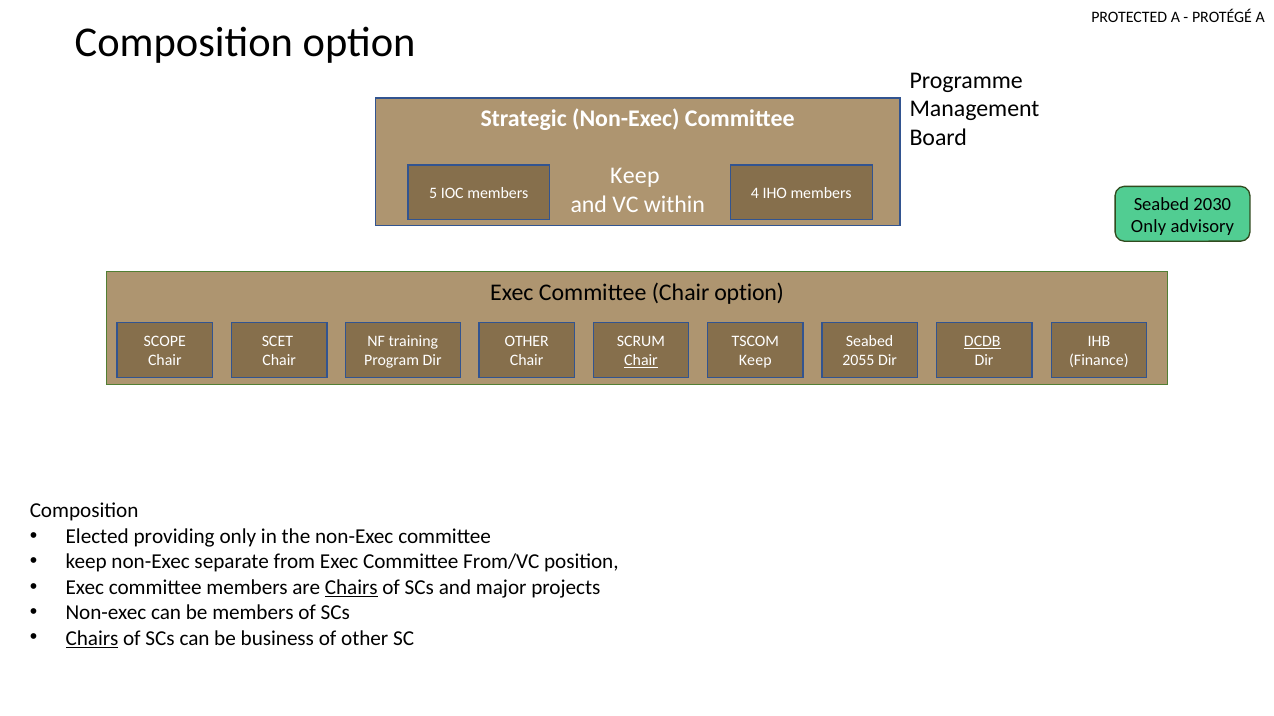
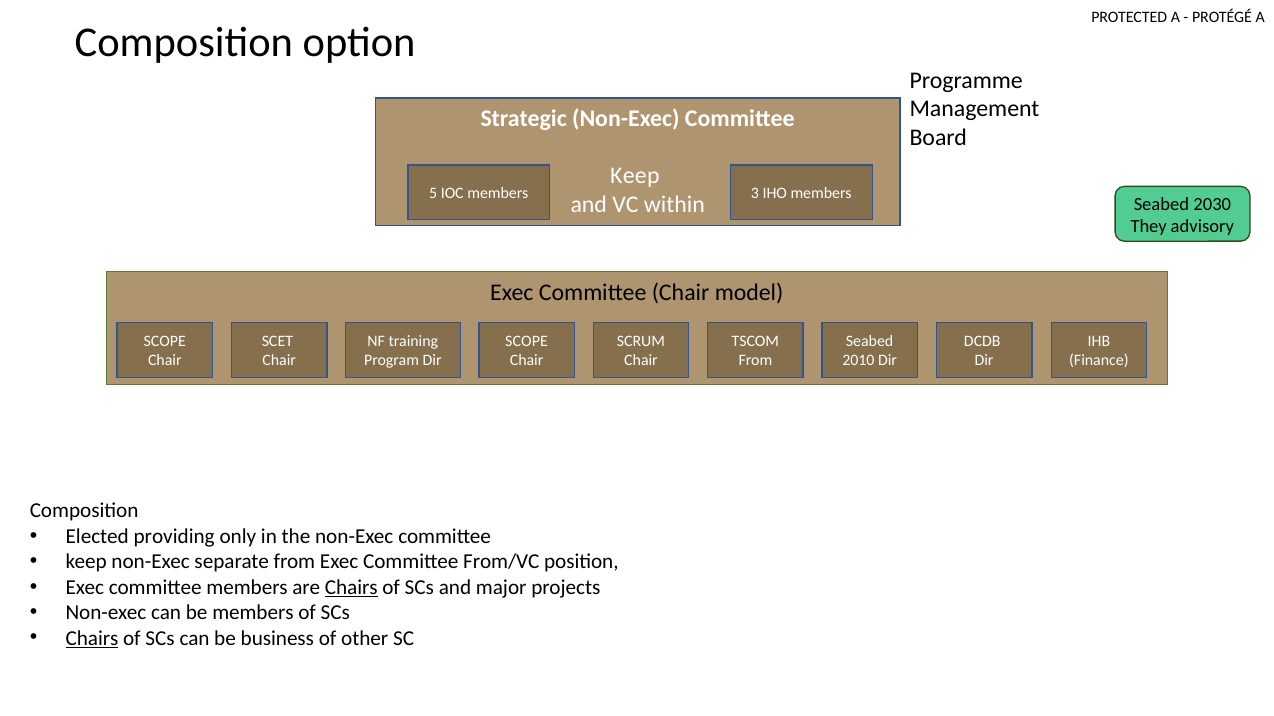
4: 4 -> 3 (755, 193)
Only: Only -> They (1149, 226)
Chair option: option -> model (749, 293)
OTHER: OTHER -> SCOPE (527, 342)
DCDB underline: present -> none (982, 342)
Chair underline: present -> none (641, 361)
Keep: Keep -> From (755, 361)
2055: 2055 -> 2010 (858, 361)
